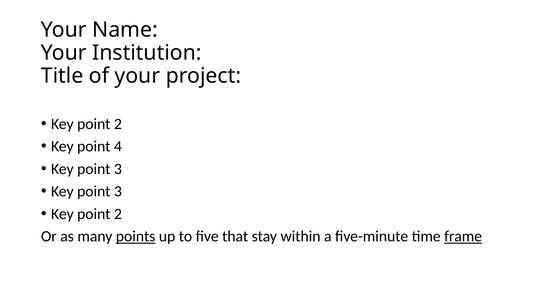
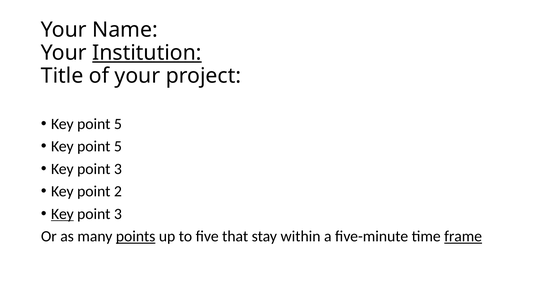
Institution underline: none -> present (147, 53)
2: 2 -> 5 (118, 124)
4: 4 -> 5 (118, 146)
3: 3 -> 2 (118, 191)
Key underline: none -> present (62, 214)
2: 2 -> 3 (118, 214)
